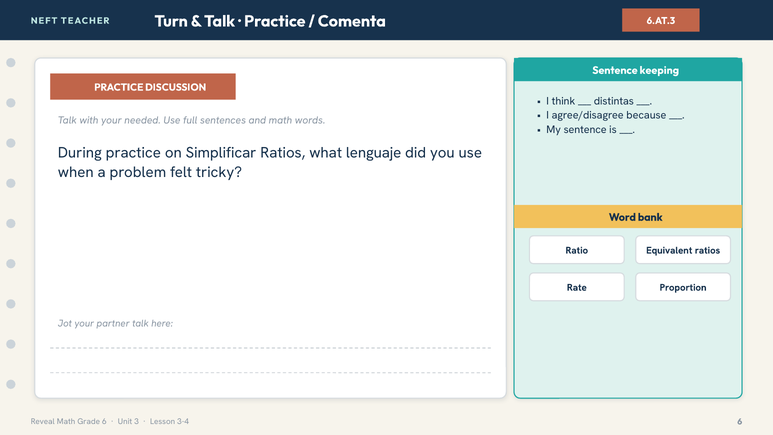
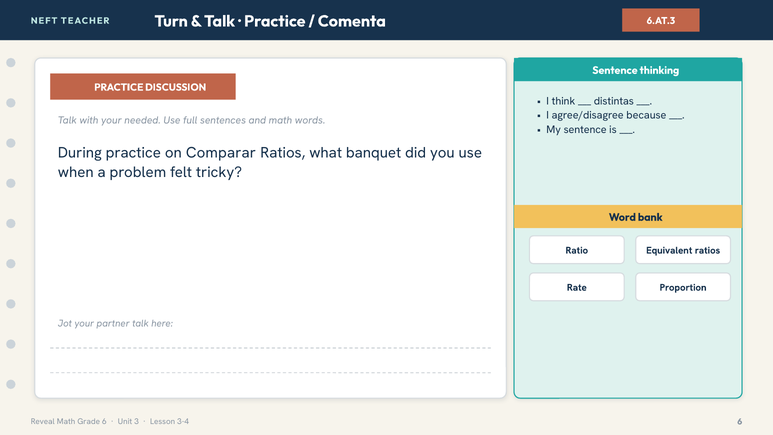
keeping: keeping -> thinking (659, 70)
Simplificar: Simplificar -> Comparar (221, 153)
lenguaje: lenguaje -> banquet (374, 153)
